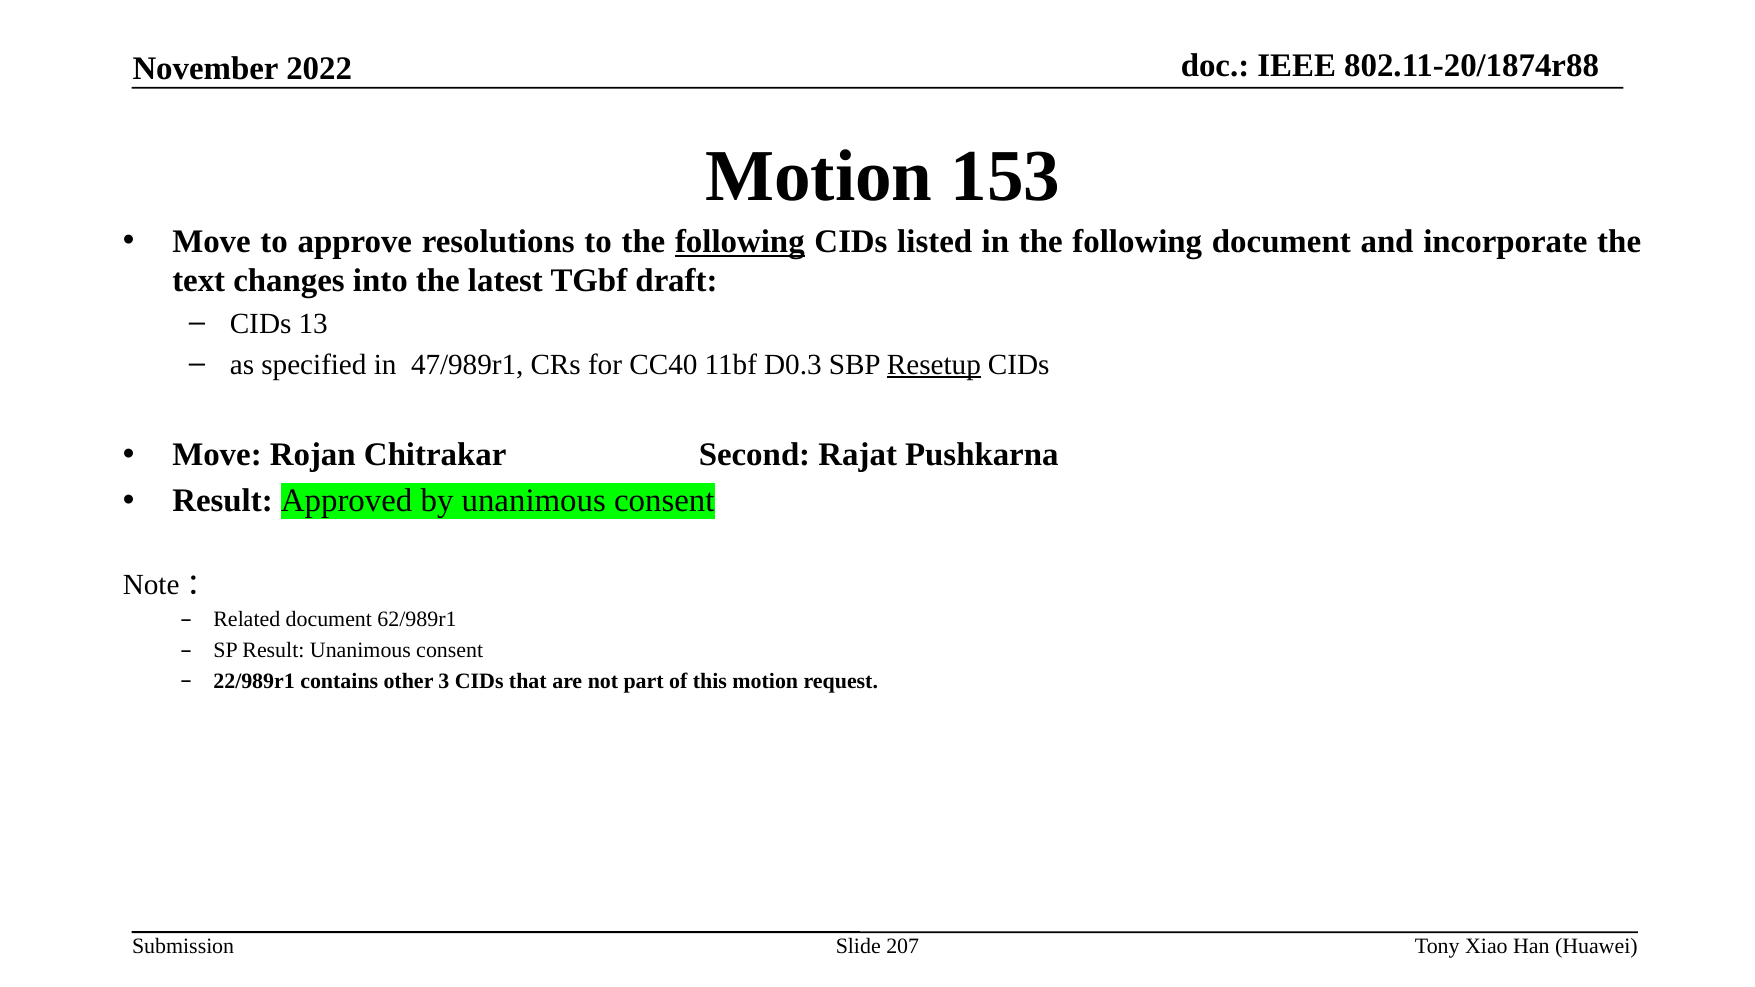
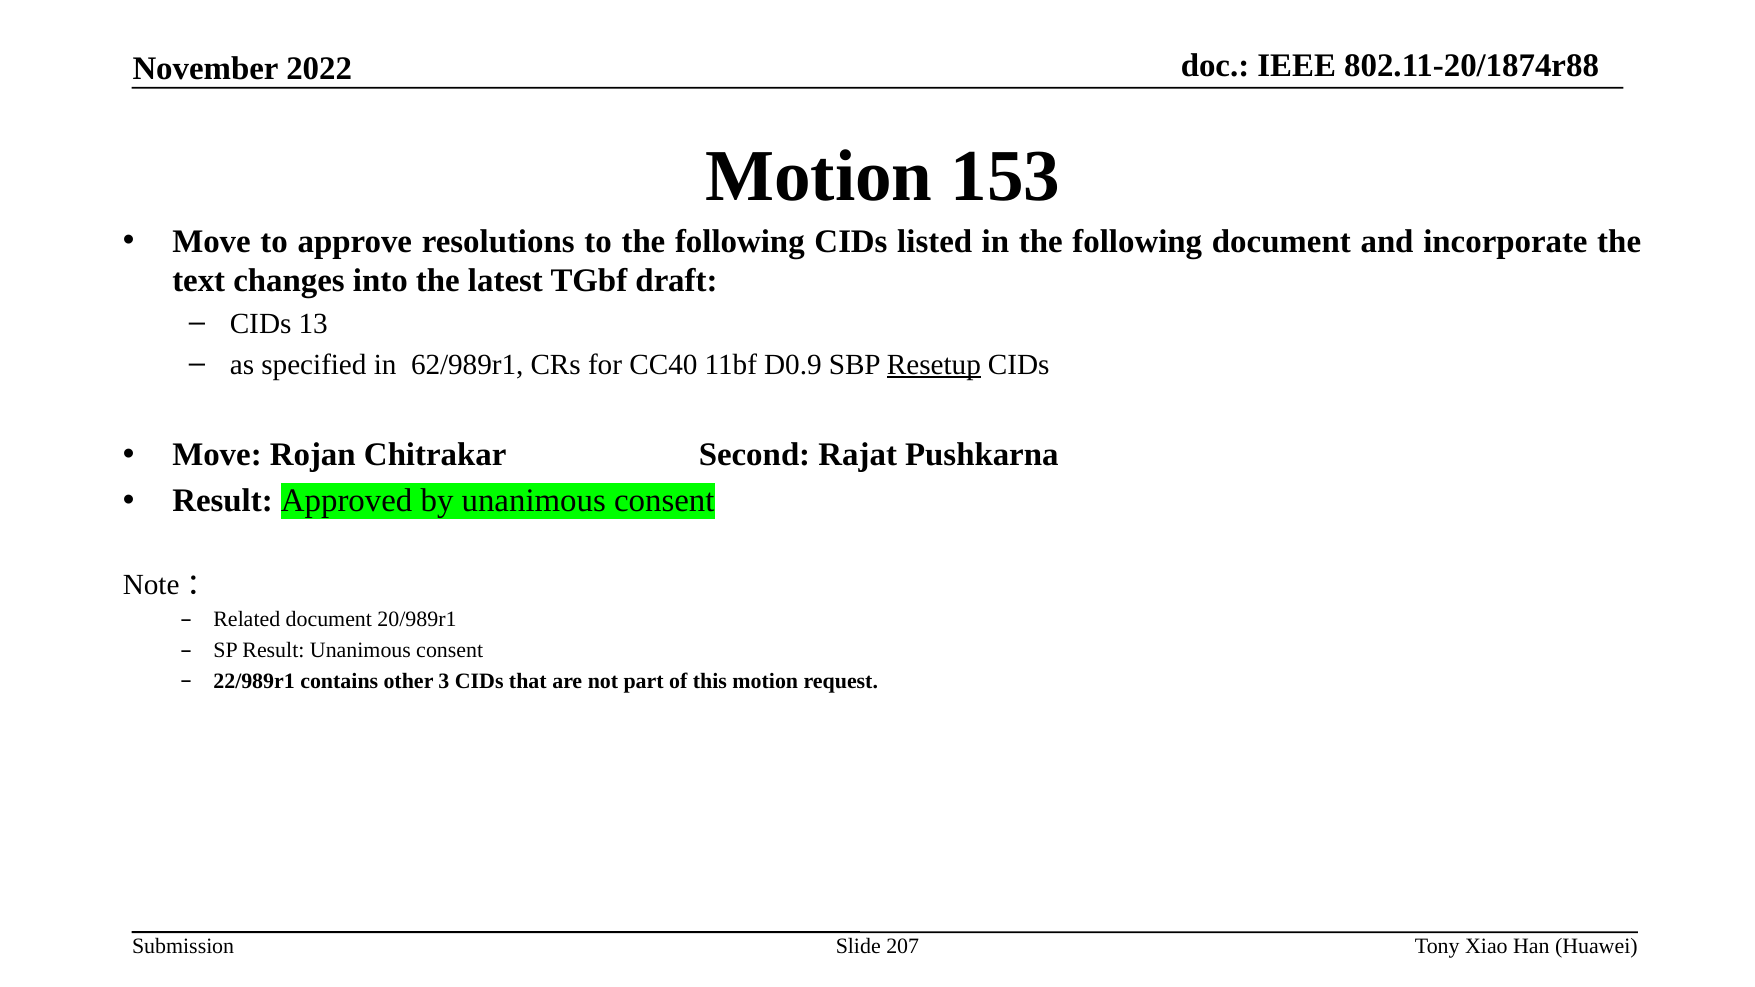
following underline: present -> none (740, 242)
47/989r1: 47/989r1 -> 62/989r1 (467, 365)
D0.3: D0.3 -> D0.9 (793, 365)
62/989r1: 62/989r1 -> 20/989r1 (417, 619)
